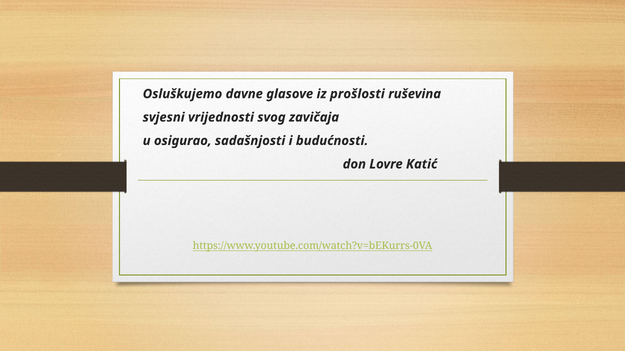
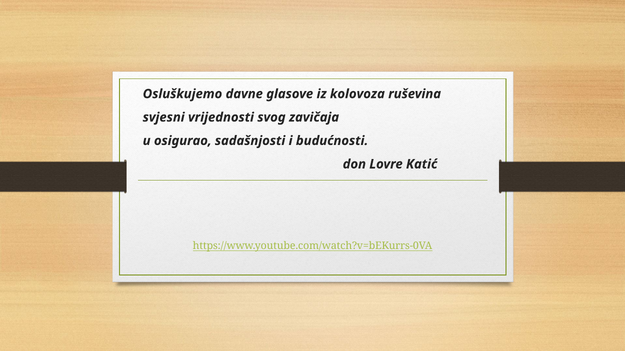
prošlosti: prošlosti -> kolovoza (357, 94)
